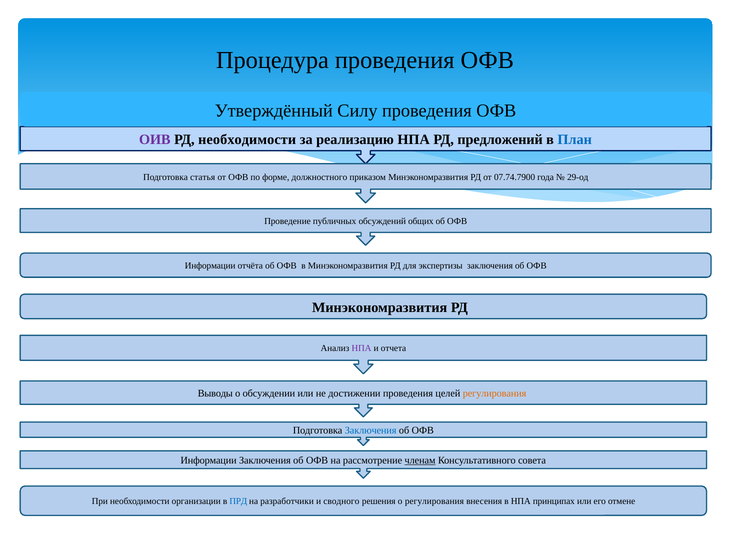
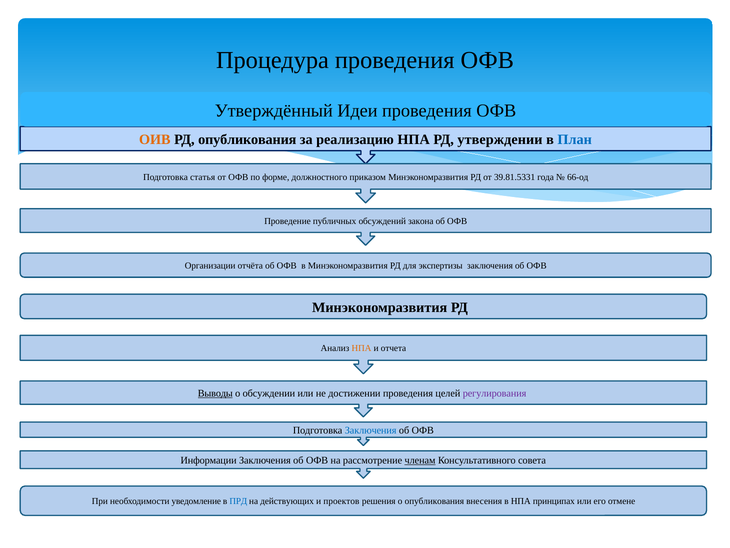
Силу: Силу -> Идеи (357, 110)
ОИВ colour: purple -> orange (155, 140)
РД необходимости: необходимости -> опубликования (247, 140)
предложений: предложений -> утверждении (500, 140)
07.74.7900: 07.74.7900 -> 39.81.5331 (515, 177)
29-од: 29-од -> 66-од (578, 177)
общих: общих -> закона (421, 221)
Информации: Информации -> Организации (210, 266)
НПА colour: purple -> orange (362, 348)
Выводы underline: none -> present (215, 393)
регулирования colour: orange -> purple (495, 393)
организации: организации -> уведомление (196, 501)
разработчики: разработчики -> действующих (287, 501)
сводного: сводного -> проектов (341, 501)
о регулирования: регулирования -> опубликования (434, 501)
